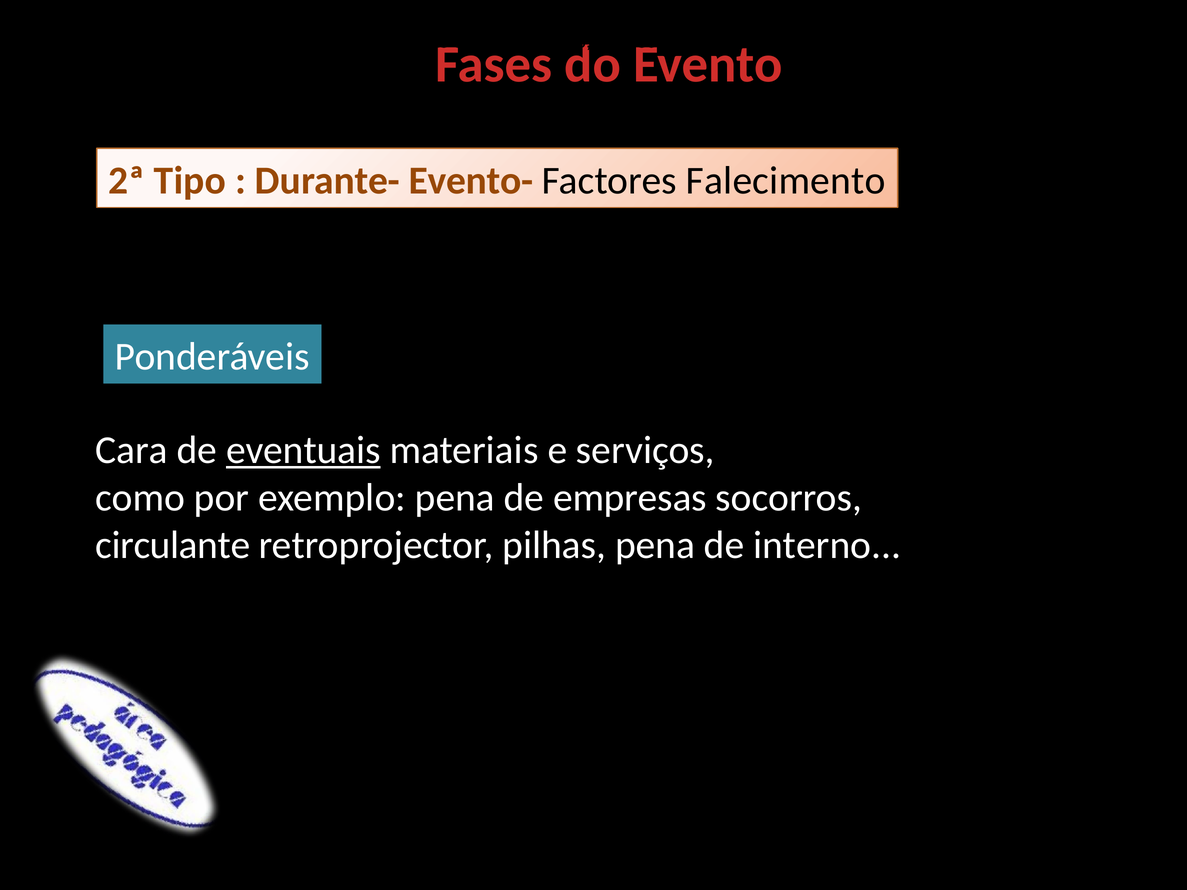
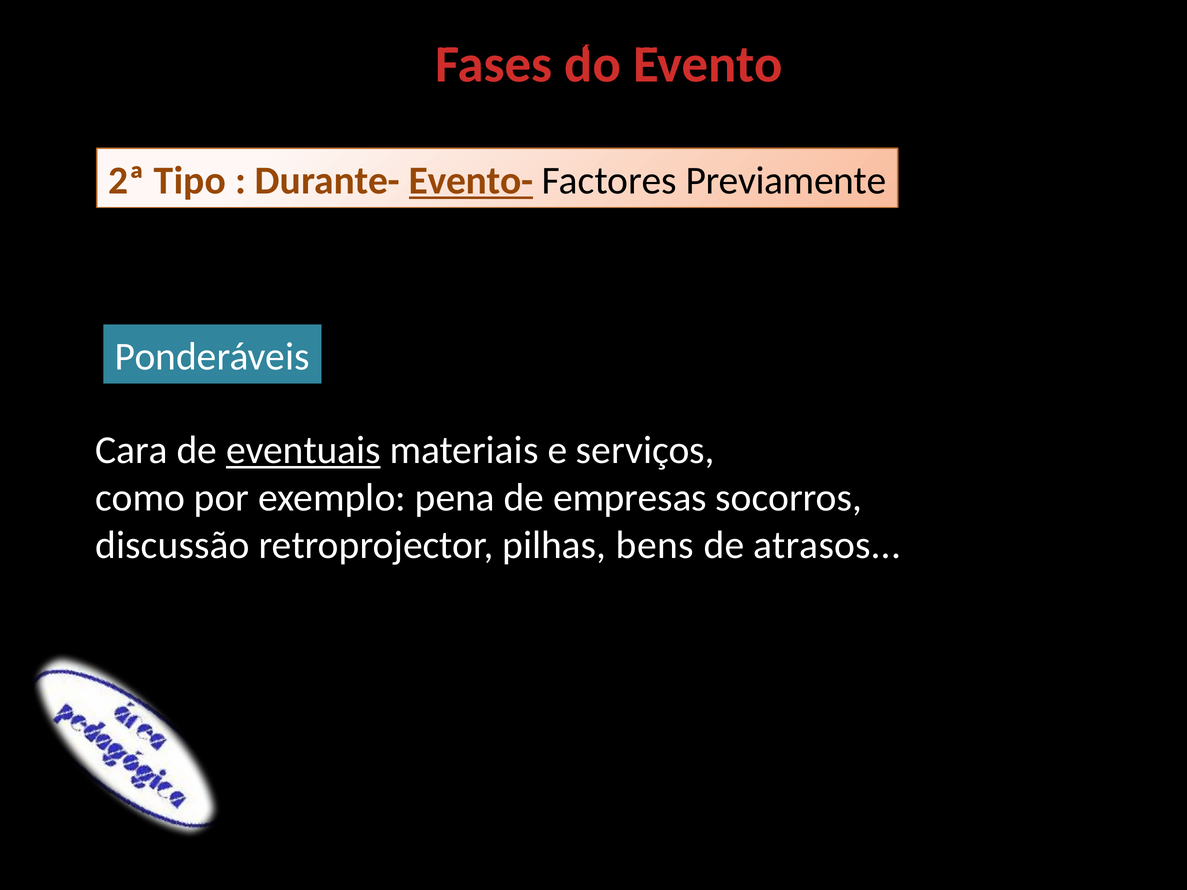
Evento- underline: none -> present (471, 181)
Falecimento: Falecimento -> Previamente (786, 181)
circulante: circulante -> discussão (173, 545)
pilhas pena: pena -> bens (655, 545)
interno: interno -> atrasos (827, 545)
